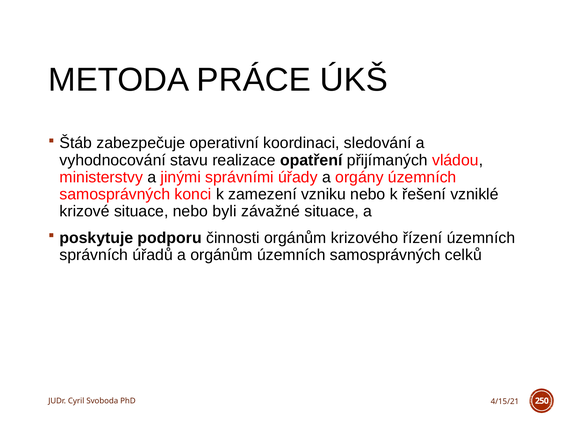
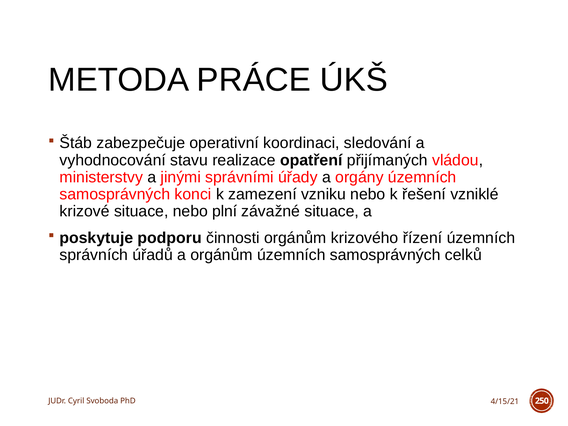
byli: byli -> plní (225, 211)
